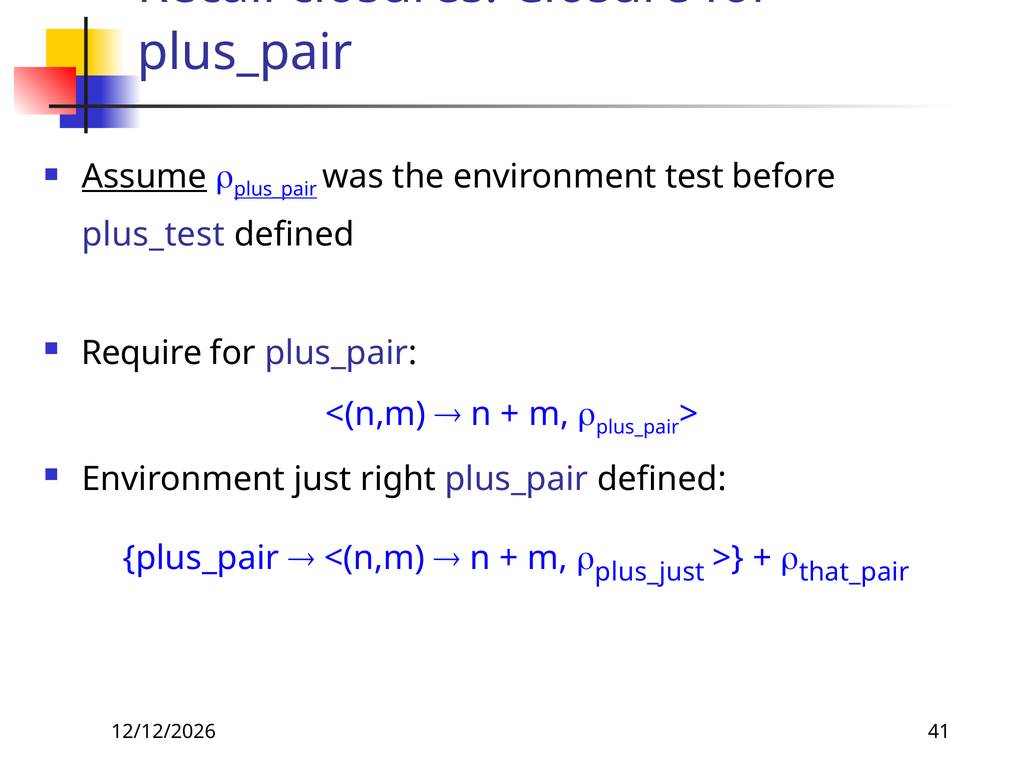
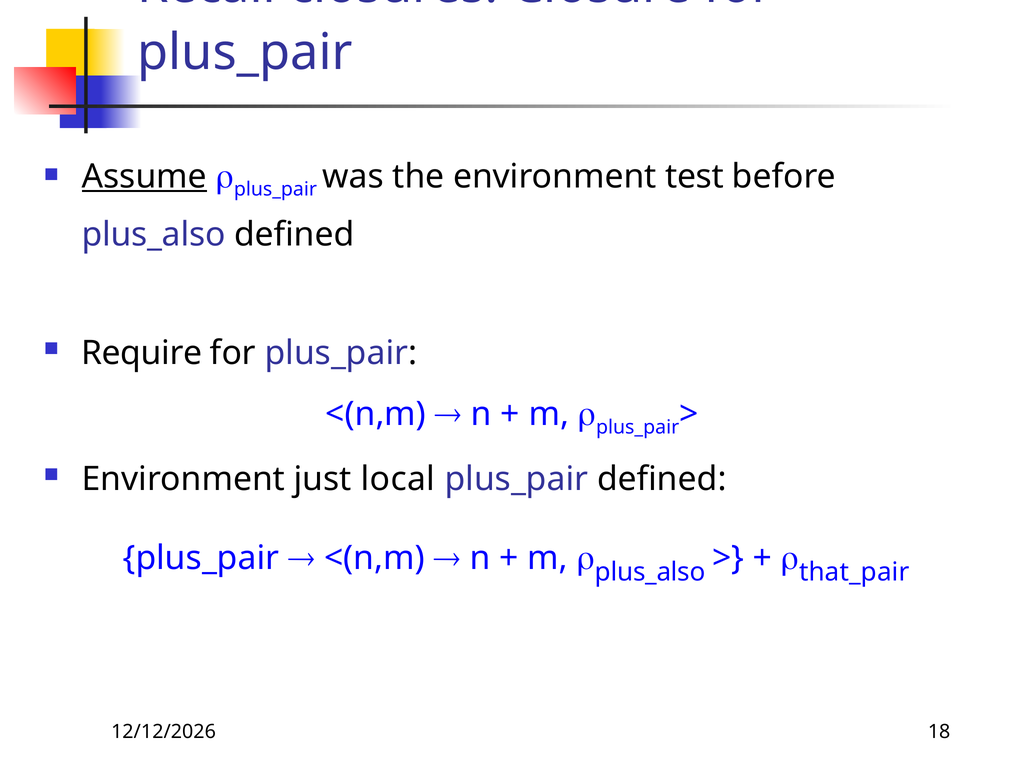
plus_pair underline: present -> none (275, 189)
plus_test: plus_test -> plus_also (154, 234)
right: right -> local (398, 479)
plus_just: plus_just -> plus_also (650, 571)
41: 41 -> 18 (939, 731)
